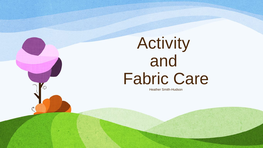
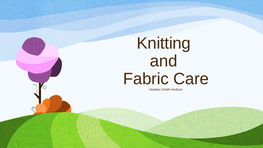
Activity: Activity -> Knitting (164, 43)
